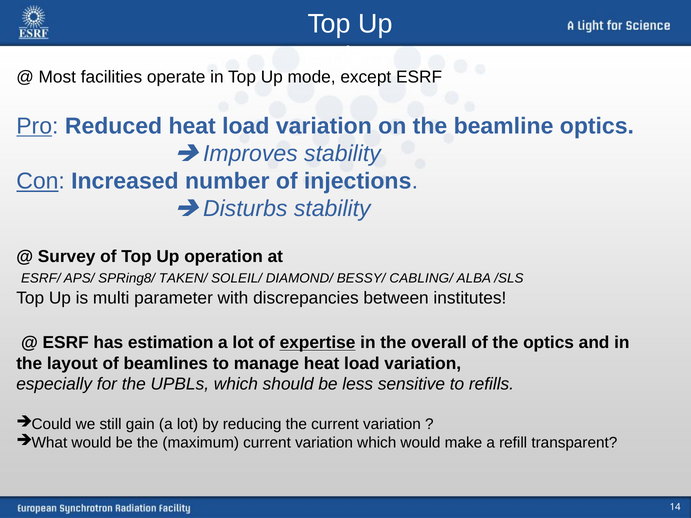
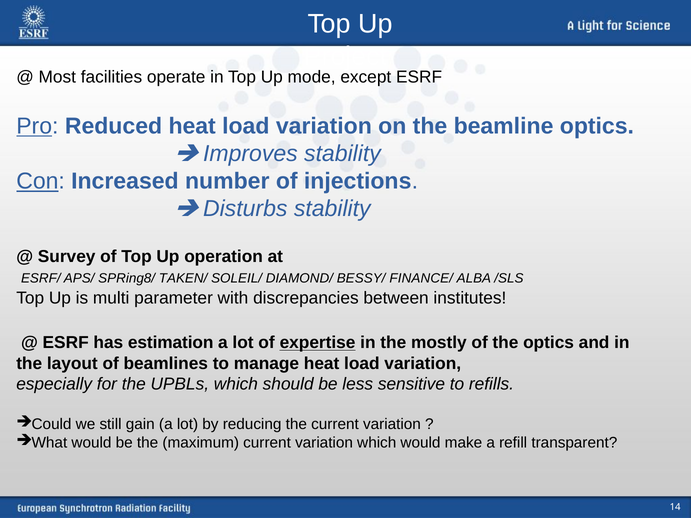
CABLING/: CABLING/ -> FINANCE/ (421, 279)
overall: overall -> mostly (439, 343)
